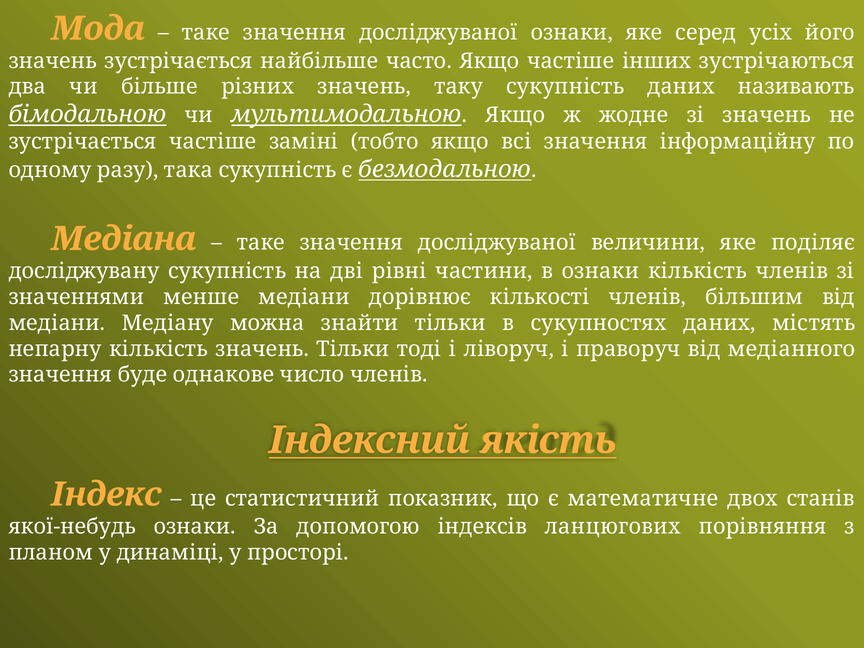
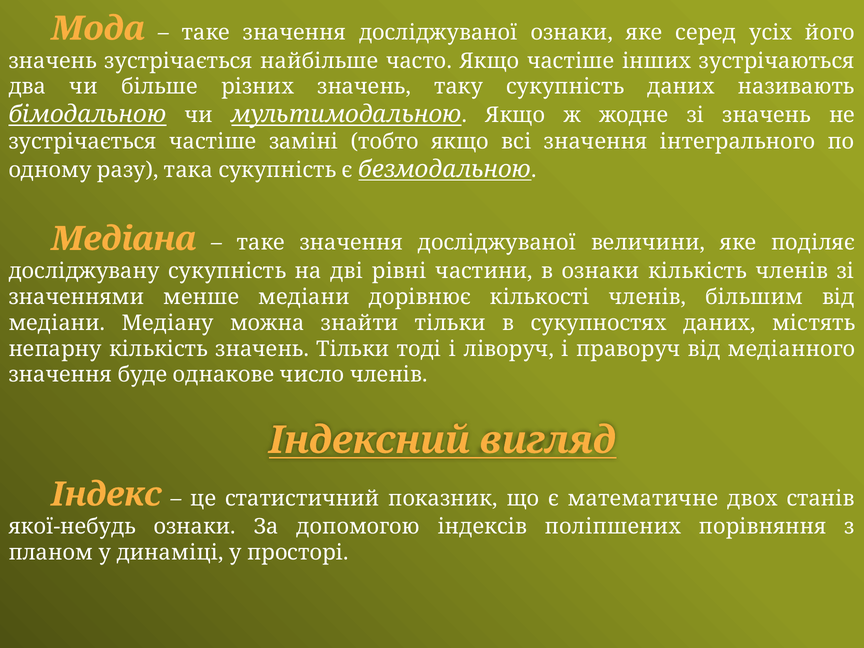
інформаційну: інформаційну -> інтегрального (738, 142)
якість: якість -> вигляд (548, 440)
ланцюгових: ланцюгових -> поліпшених (613, 527)
